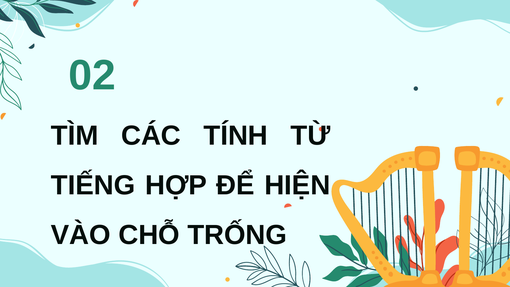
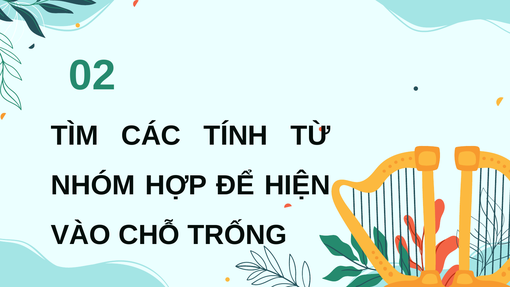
TIẾNG: TIẾNG -> NHÓM (93, 185)
